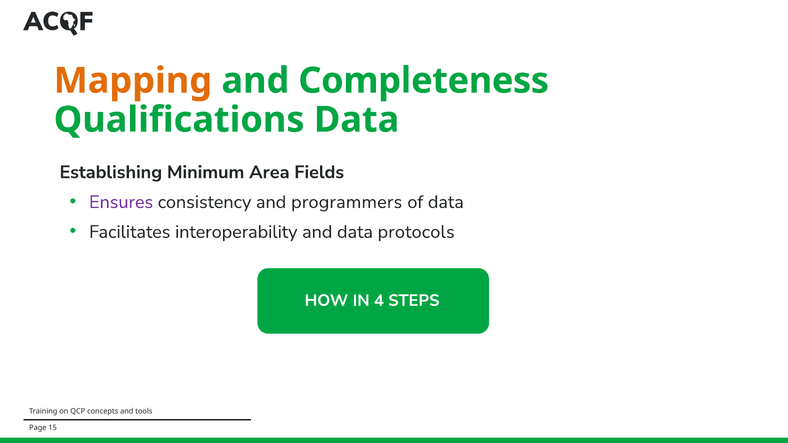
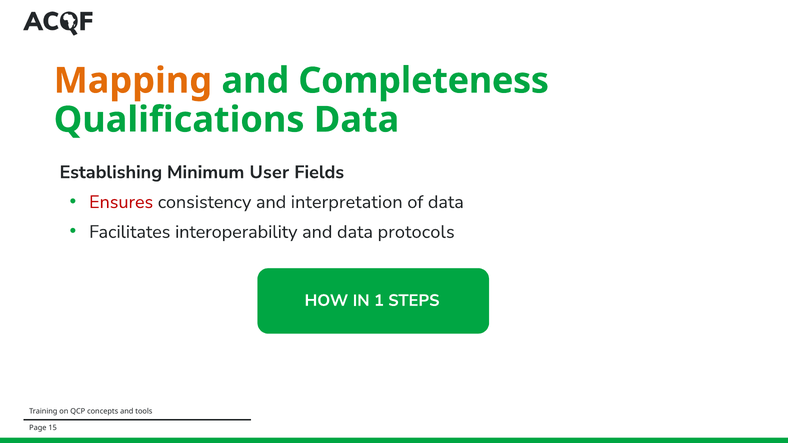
Area: Area -> User (269, 172)
Ensures colour: purple -> red (121, 202)
programmers: programmers -> interpretation (347, 202)
4: 4 -> 1 (379, 301)
